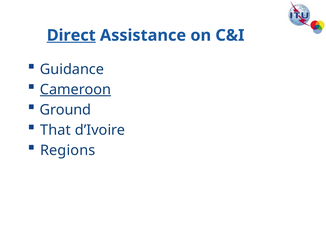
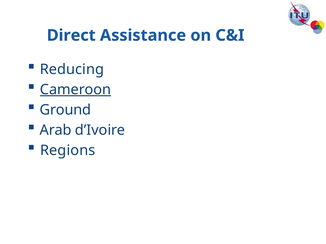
Direct underline: present -> none (71, 35)
Guidance: Guidance -> Reducing (72, 69)
That: That -> Arab (56, 130)
